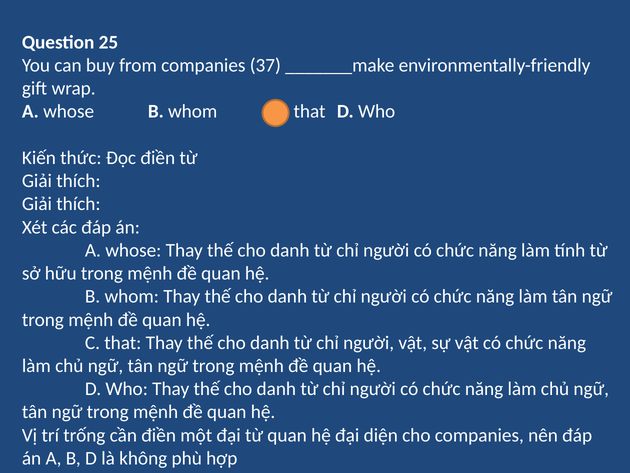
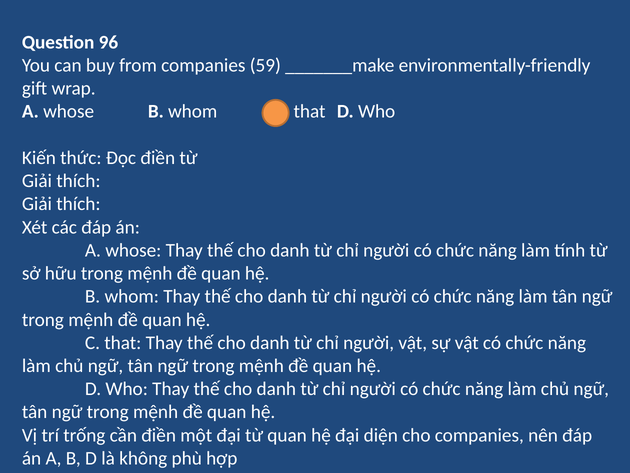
25: 25 -> 96 (108, 42)
37: 37 -> 59 (265, 65)
